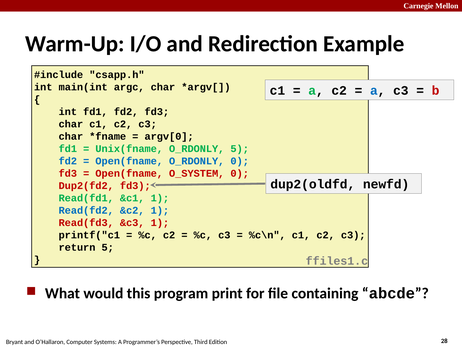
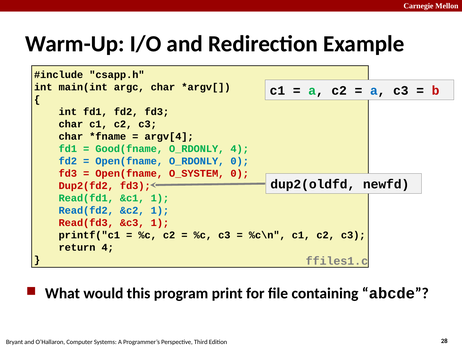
argv[0: argv[0 -> argv[4 (169, 136)
Unix(fname: Unix(fname -> Good(fname (129, 148)
O_RDONLY 5: 5 -> 4 (240, 148)
return 5: 5 -> 4 (108, 247)
